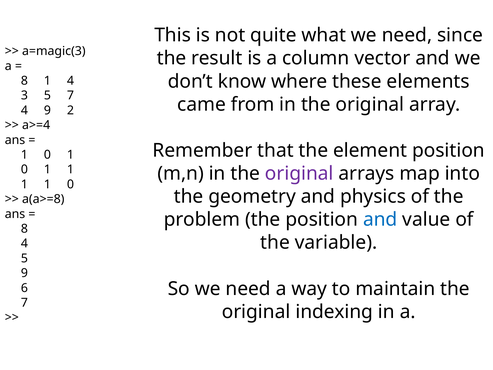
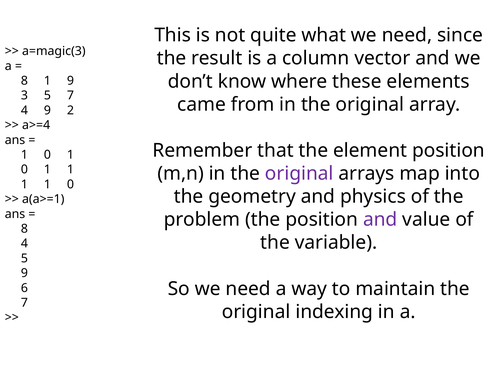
1 4: 4 -> 9 (70, 81)
a(a>=8: a(a>=8 -> a(a>=1 (43, 199)
and colour: blue -> purple (380, 219)
